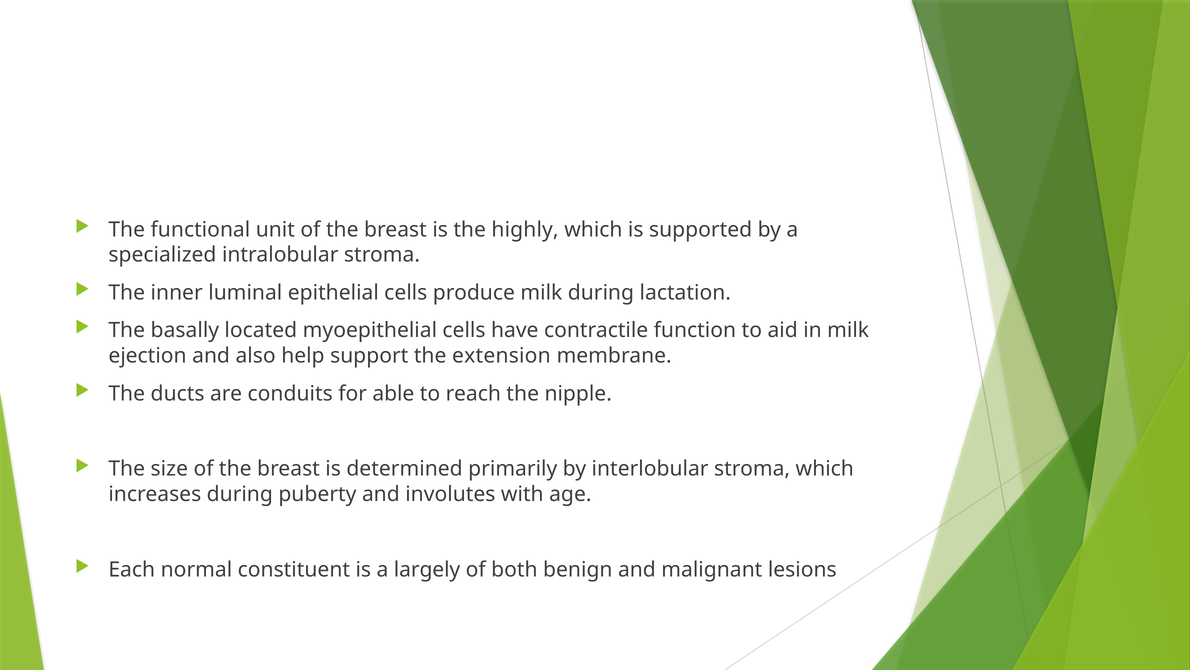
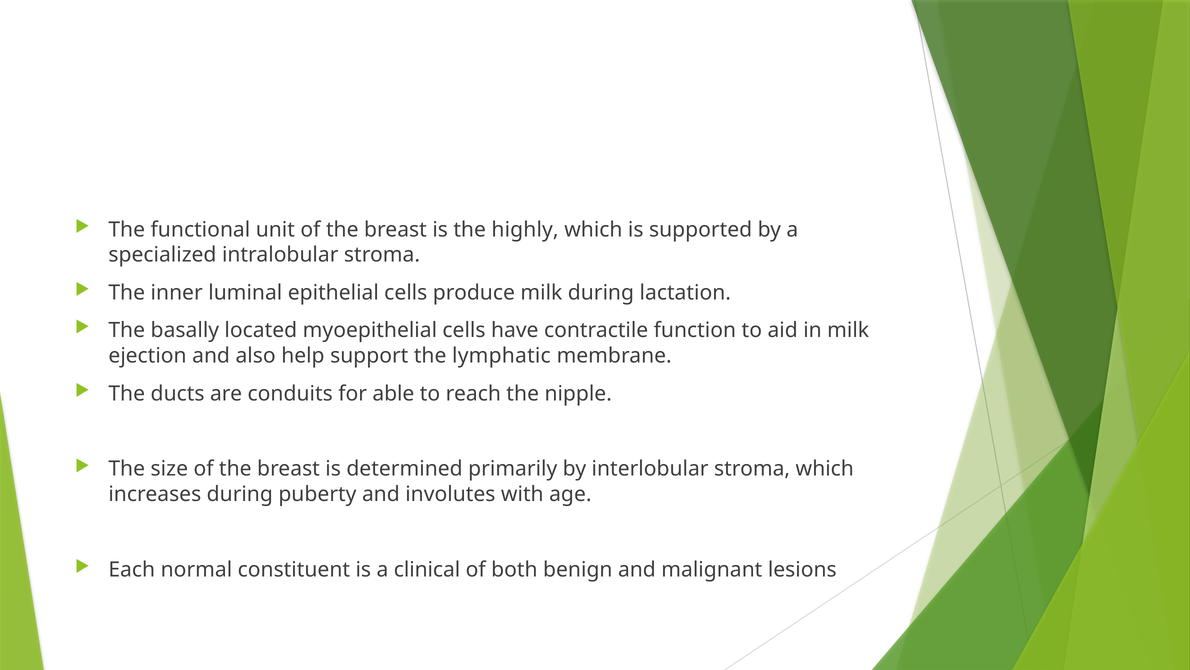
extension: extension -> lymphatic (501, 356)
largely: largely -> clinical (427, 569)
